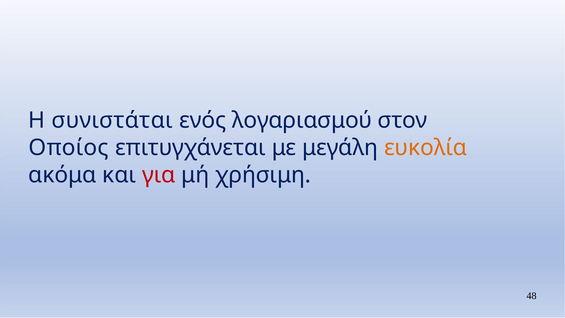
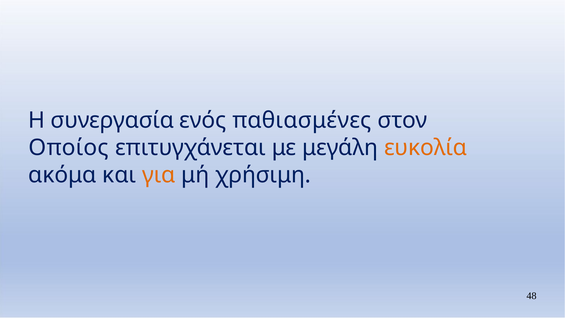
συνιστάται: συνιστάται -> συνεργασία (112, 120)
λογαριασμού: λογαριασμού -> παθιασμένες (302, 120)
για colour: red -> orange (159, 175)
